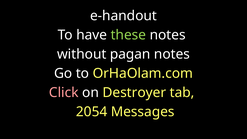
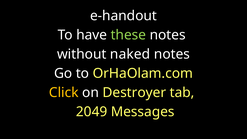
pagan: pagan -> naked (130, 54)
Click colour: pink -> yellow (64, 93)
2054: 2054 -> 2049 (92, 112)
